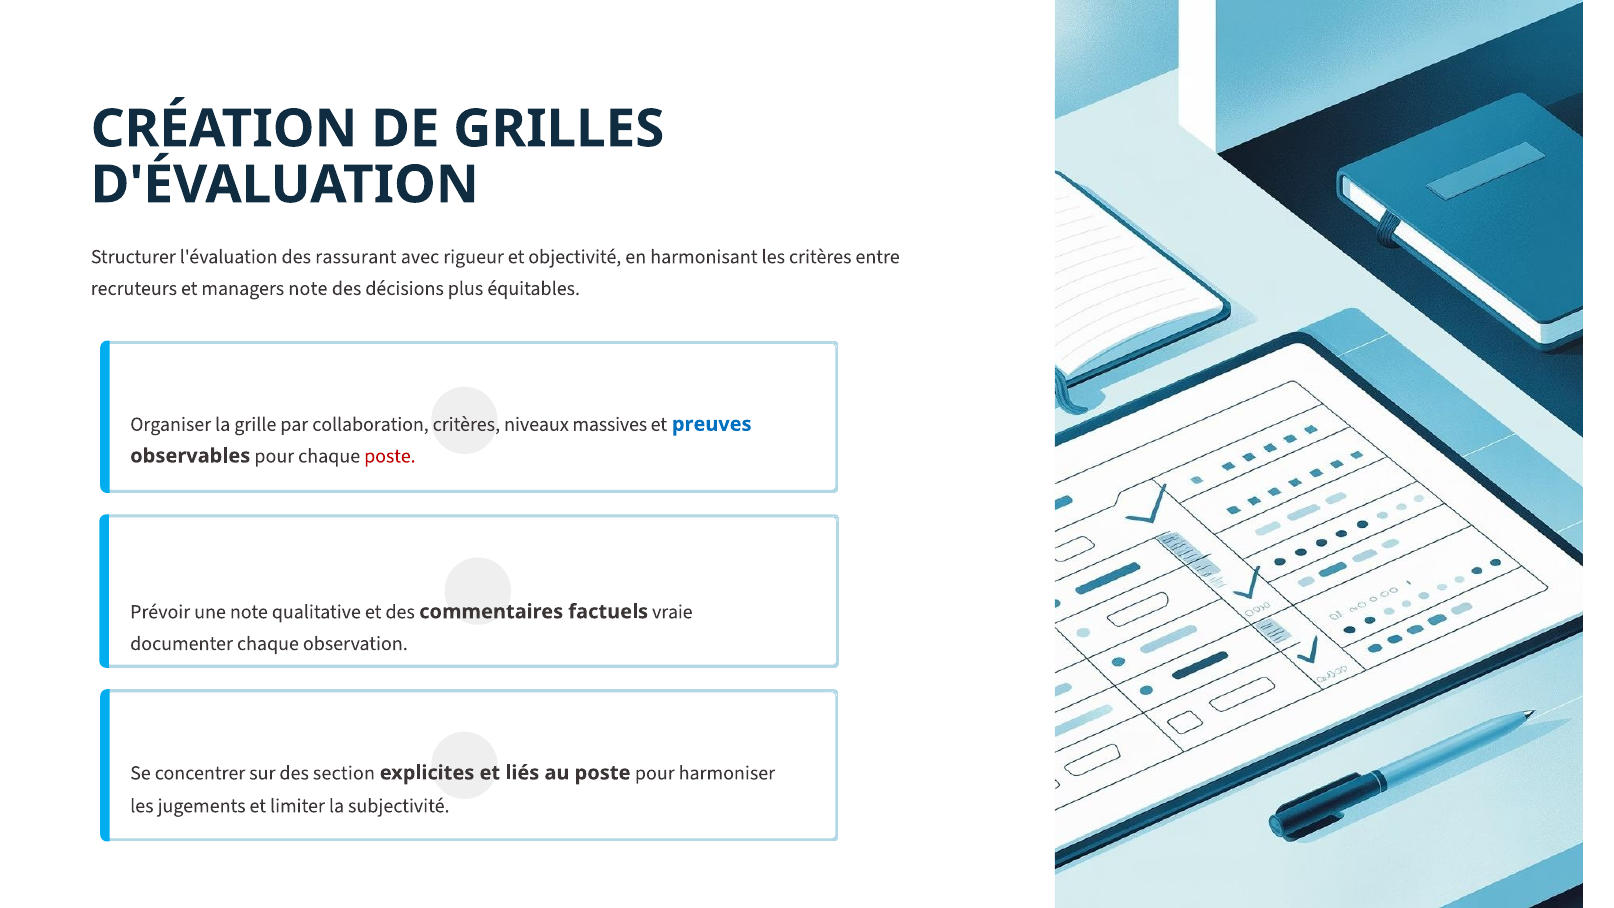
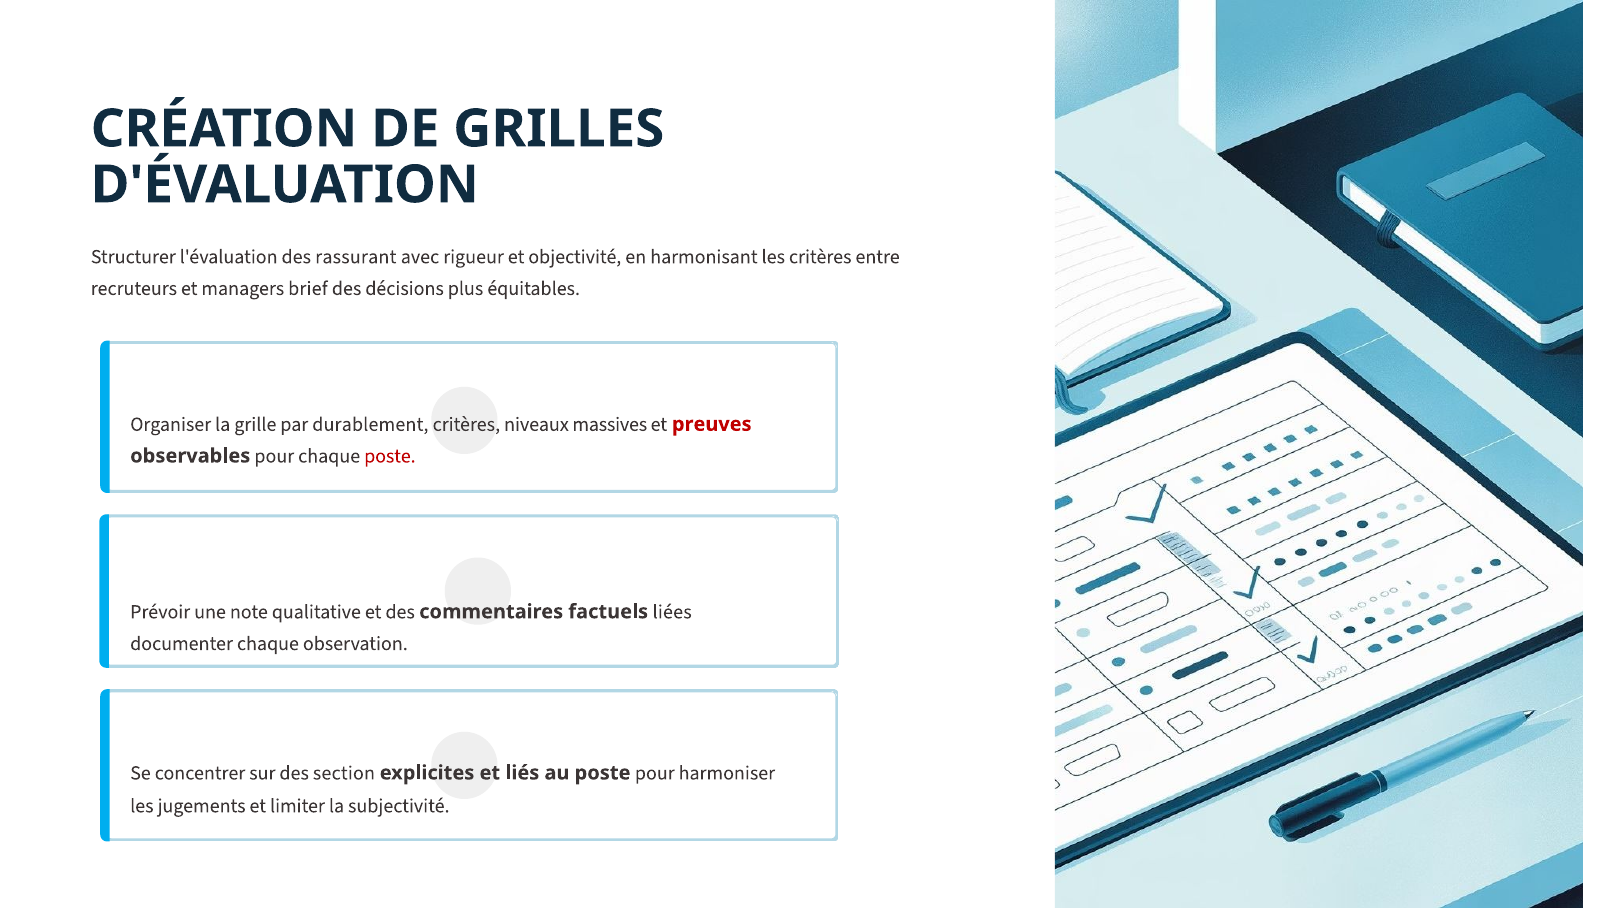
managers note: note -> brief (308, 288)
collaboration: collaboration -> durablement (370, 424)
preuves colour: blue -> red (712, 424)
vraie: vraie -> liées (672, 612)
